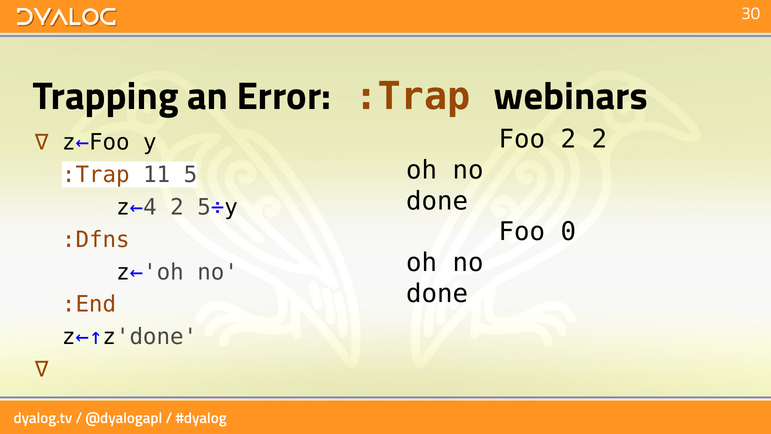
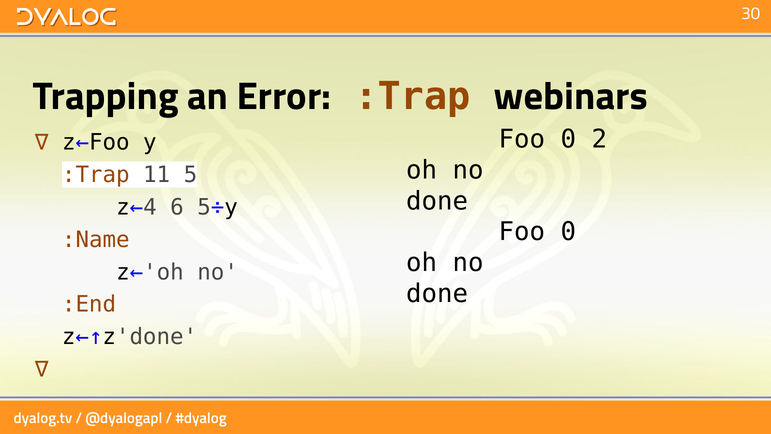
2: 2 -> 0 (569, 139)
z←4 2: 2 -> 6 (177, 207)
:Dfns: :Dfns -> :Name (96, 240)
